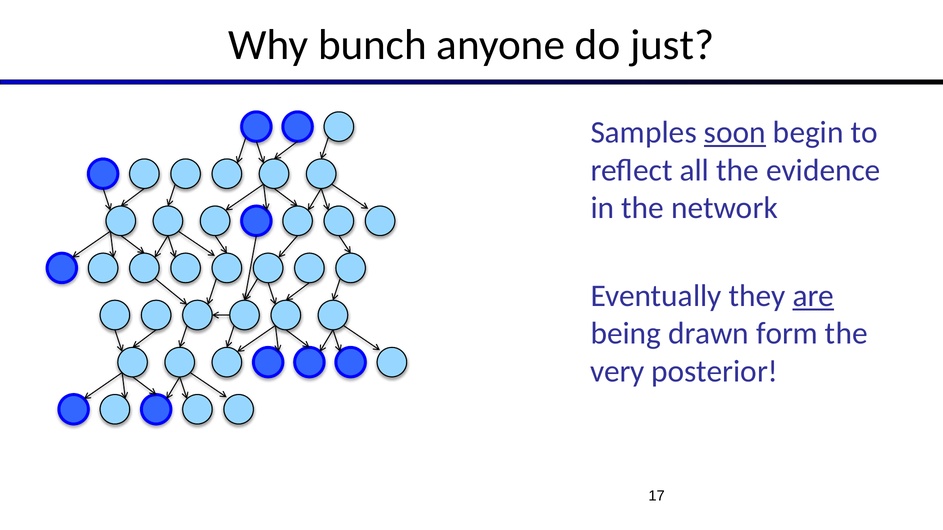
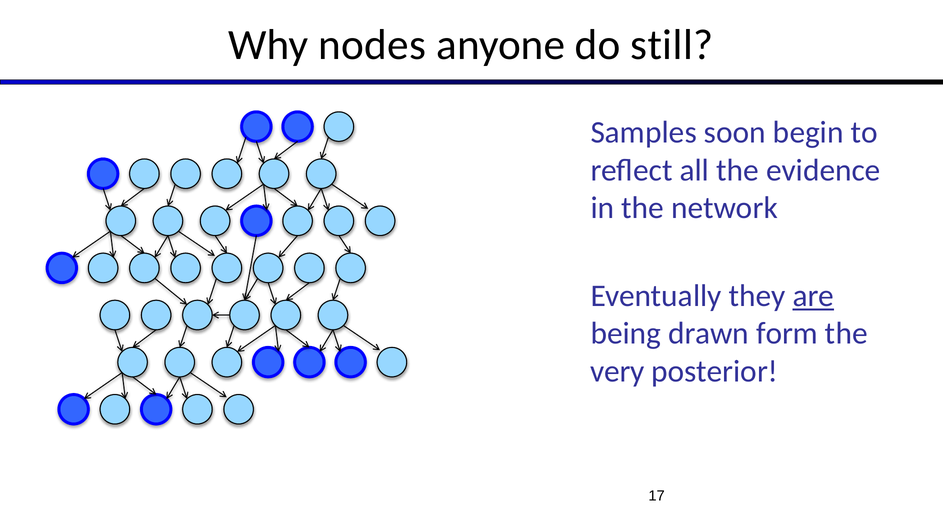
bunch: bunch -> nodes (372, 45)
just: just -> still (672, 45)
soon underline: present -> none (735, 133)
